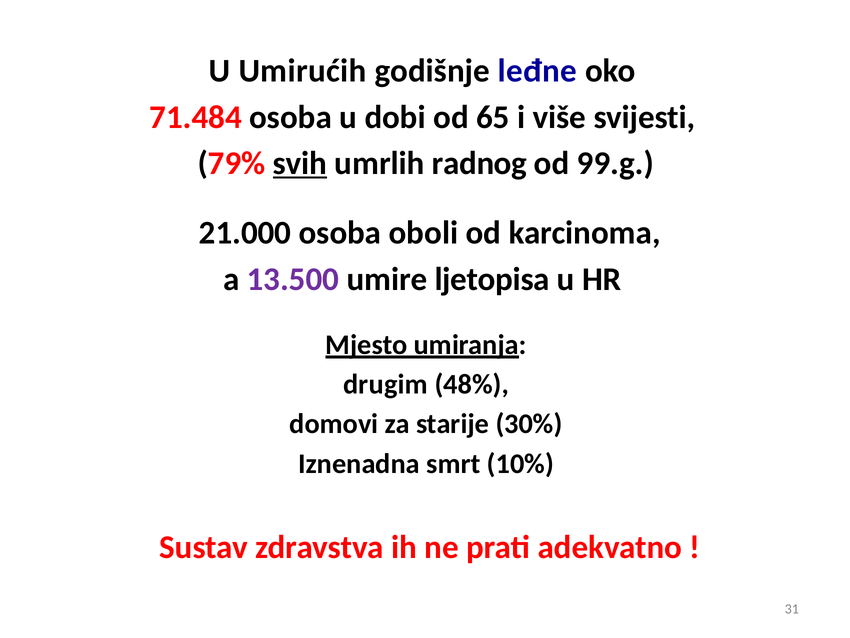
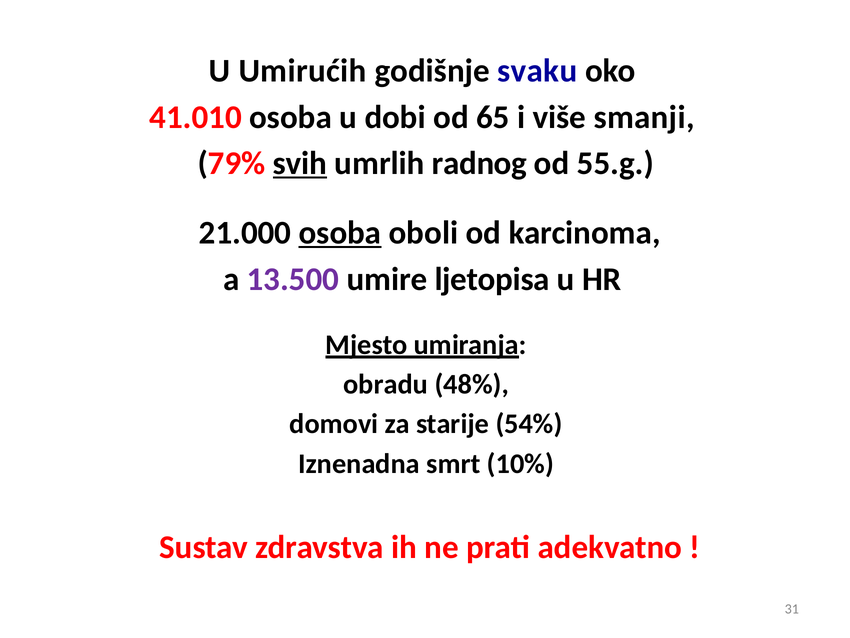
leđne: leđne -> svaku (537, 71)
71.484: 71.484 -> 41.010 (196, 117)
svijesti: svijesti -> smanji (644, 117)
99.g: 99.g -> 55.g (615, 163)
osoba underline: none -> present (340, 233)
drugim: drugim -> obradu (386, 384)
30%: 30% -> 54% (529, 424)
